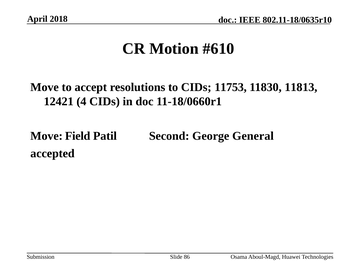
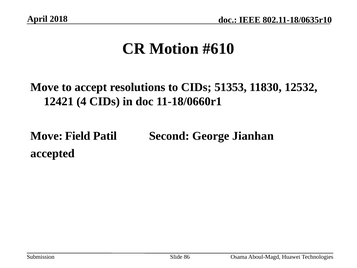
11753: 11753 -> 51353 (231, 87)
11813: 11813 -> 12532 (301, 87)
General: General -> Jianhan (253, 136)
